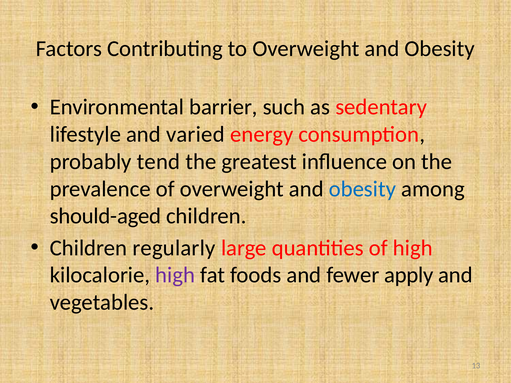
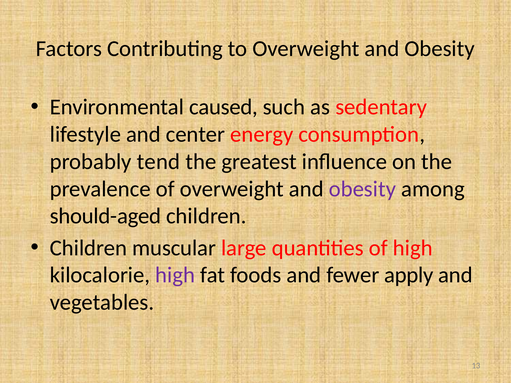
barrier: barrier -> caused (223, 107)
varied: varied -> center (196, 134)
obesity colour: blue -> purple (362, 189)
regularly: regularly -> muscular (174, 248)
